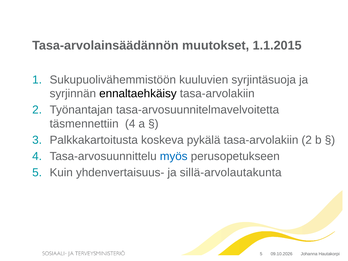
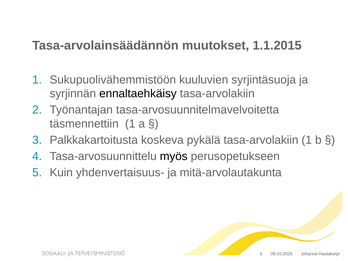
täsmennettiin 4: 4 -> 1 (130, 124)
pykälä tasa-arvolakiin 2: 2 -> 1 (307, 140)
myös colour: blue -> black (174, 156)
sillä-arvolautakunta: sillä-arvolautakunta -> mitä-arvolautakunta (231, 172)
